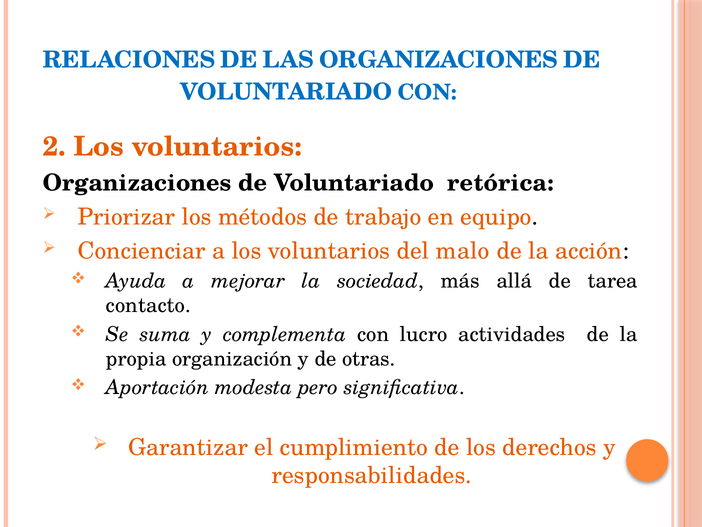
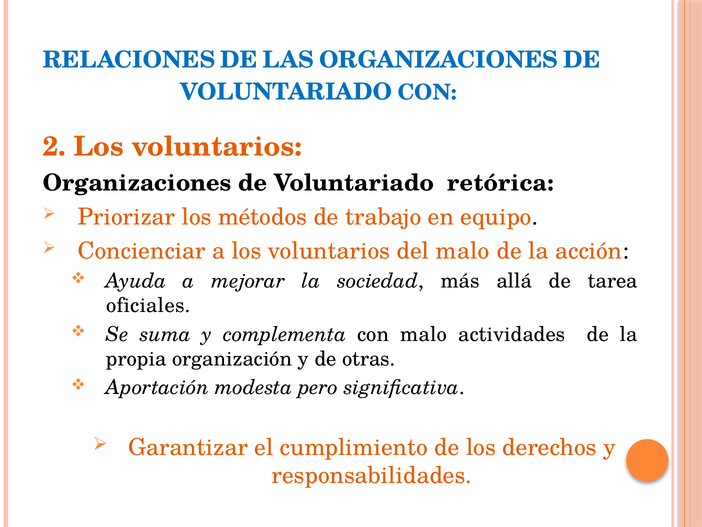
contacto: contacto -> oficiales (148, 305)
con lucro: lucro -> malo (424, 334)
